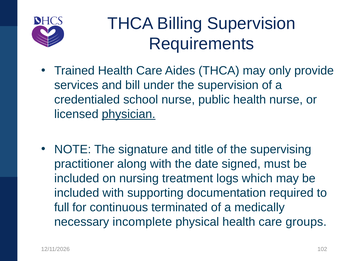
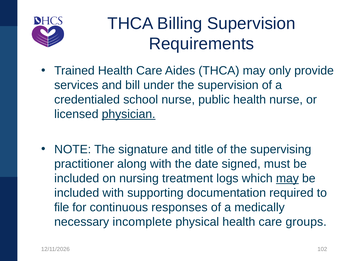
may underline: none -> present (287, 178)
full: full -> file (62, 207)
terminated: terminated -> responses (179, 207)
